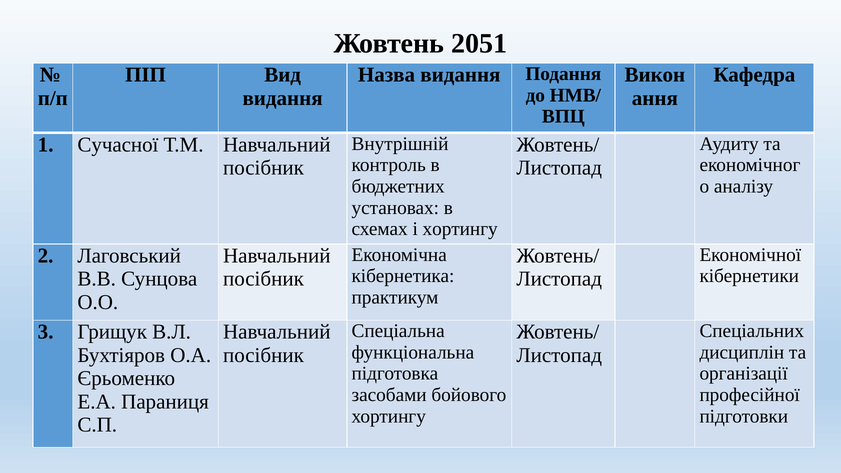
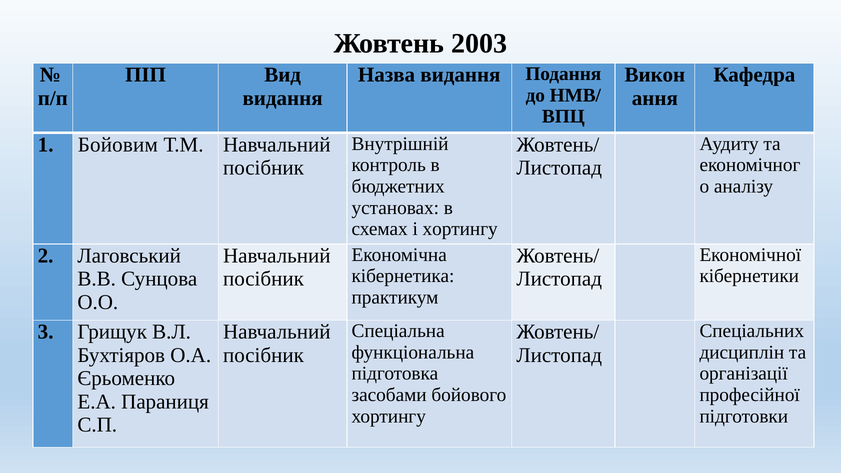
2051: 2051 -> 2003 (479, 43)
Сучасної: Сучасної -> Бойовим (118, 145)
